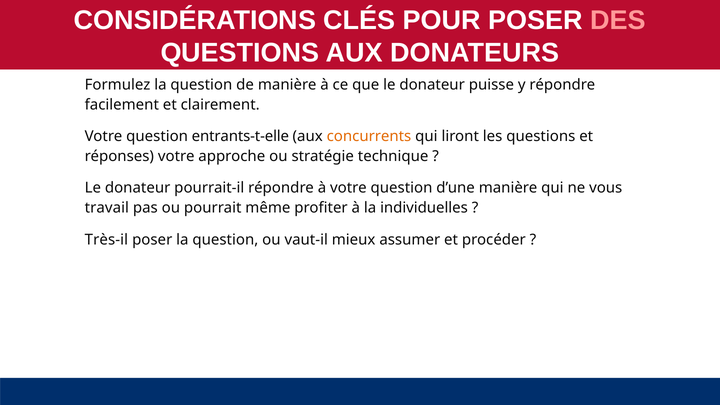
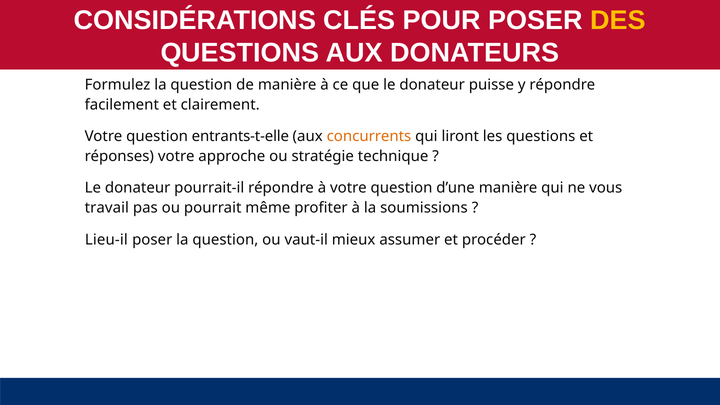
DES colour: pink -> yellow (618, 20)
individuelles: individuelles -> soumissions (424, 208)
Très-il: Très-il -> Lieu-il (106, 240)
